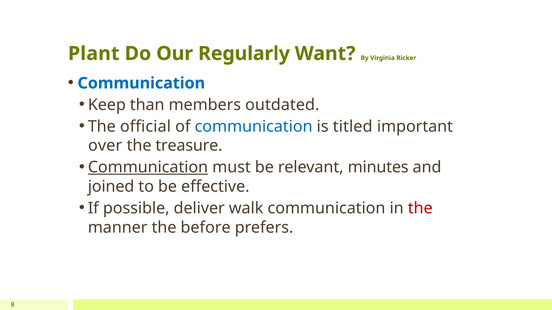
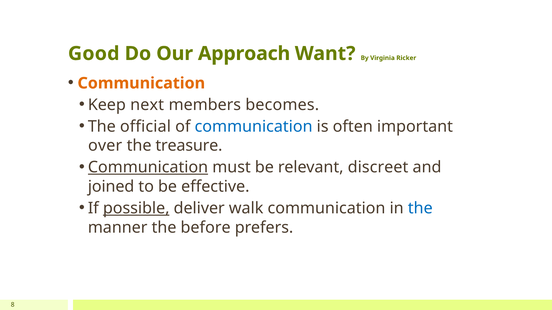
Plant: Plant -> Good (94, 54)
Regularly: Regularly -> Approach (244, 54)
Communication colour: blue -> orange (141, 83)
than: than -> next (147, 105)
outdated: outdated -> becomes (282, 105)
titled: titled -> often (353, 127)
minutes: minutes -> discreet (378, 168)
possible underline: none -> present (136, 208)
the colour: red -> blue (420, 208)
